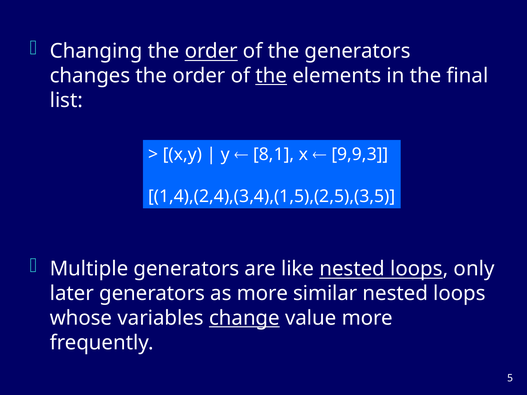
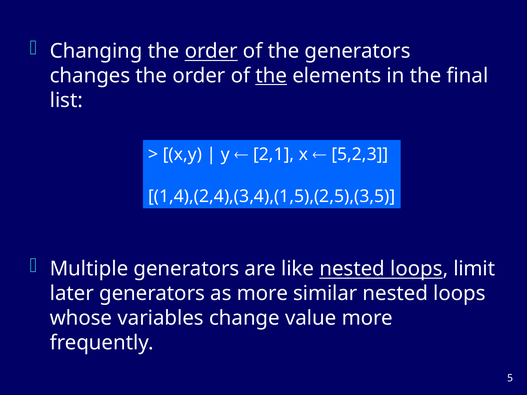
8,1: 8,1 -> 2,1 (274, 154)
9,9,3: 9,9,3 -> 5,2,3 (360, 154)
only: only -> limit (474, 269)
change underline: present -> none (244, 318)
